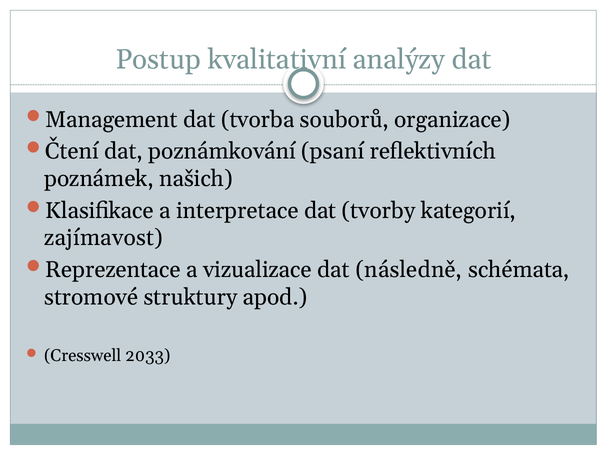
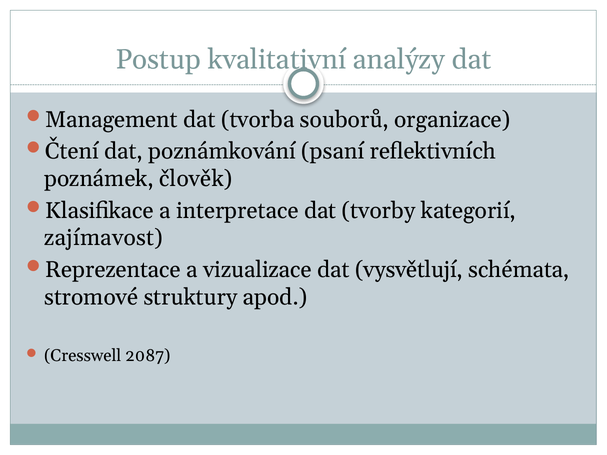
našich: našich -> člověk (196, 179)
následně: následně -> vysvětlují (409, 270)
2033: 2033 -> 2087 (148, 356)
